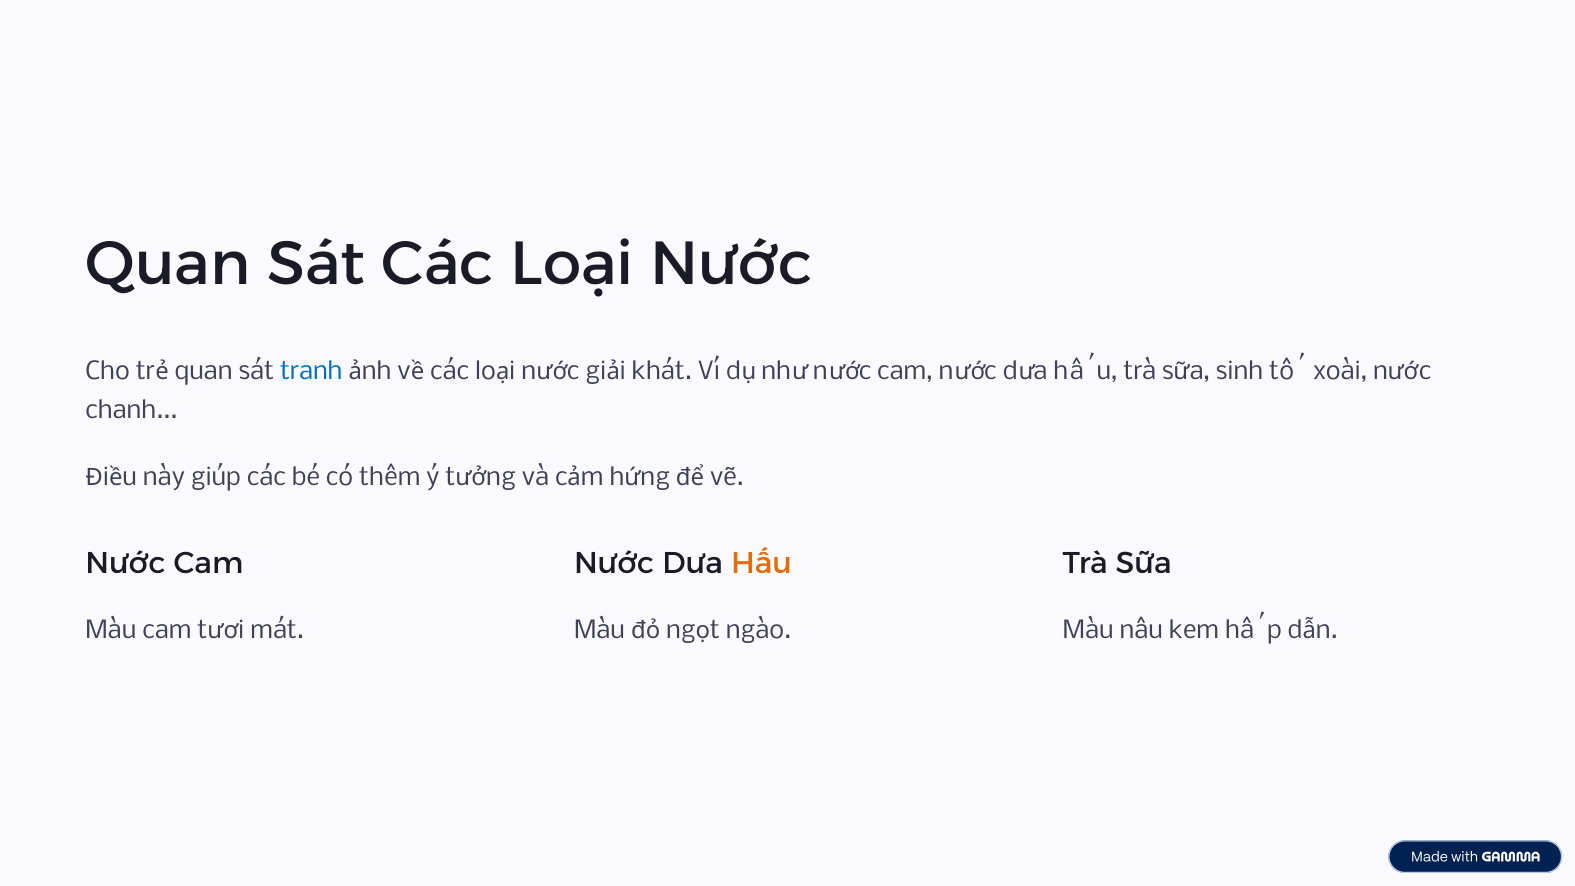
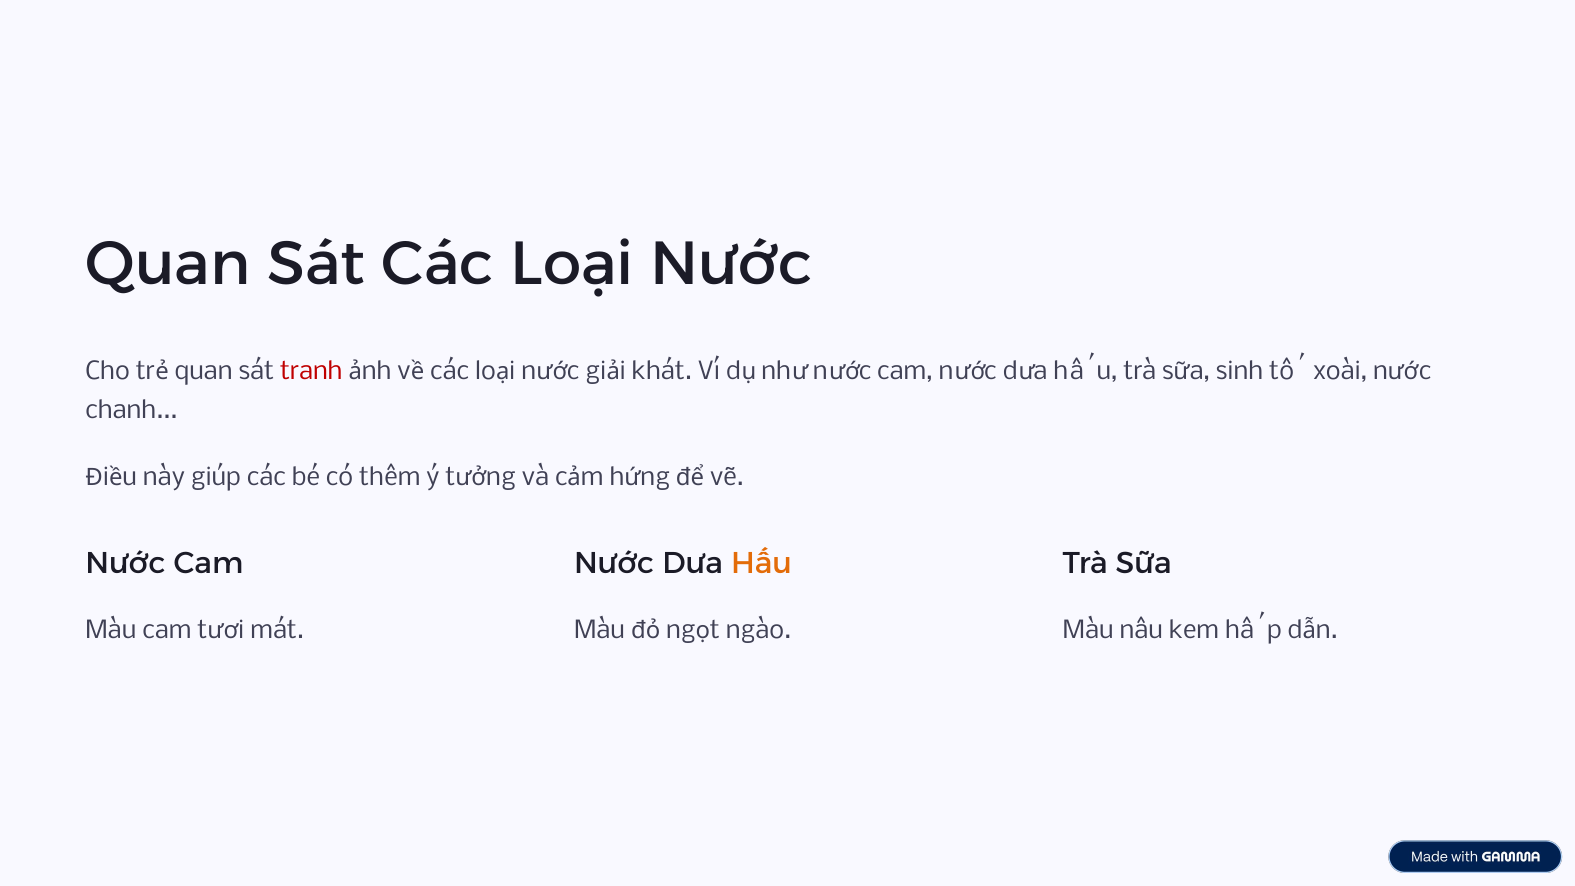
tranh colour: blue -> red (311, 372)
